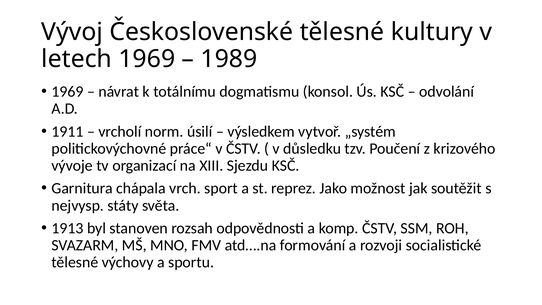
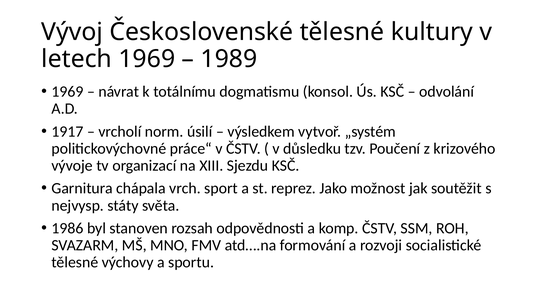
1911: 1911 -> 1917 (67, 131)
1913: 1913 -> 1986 (67, 228)
